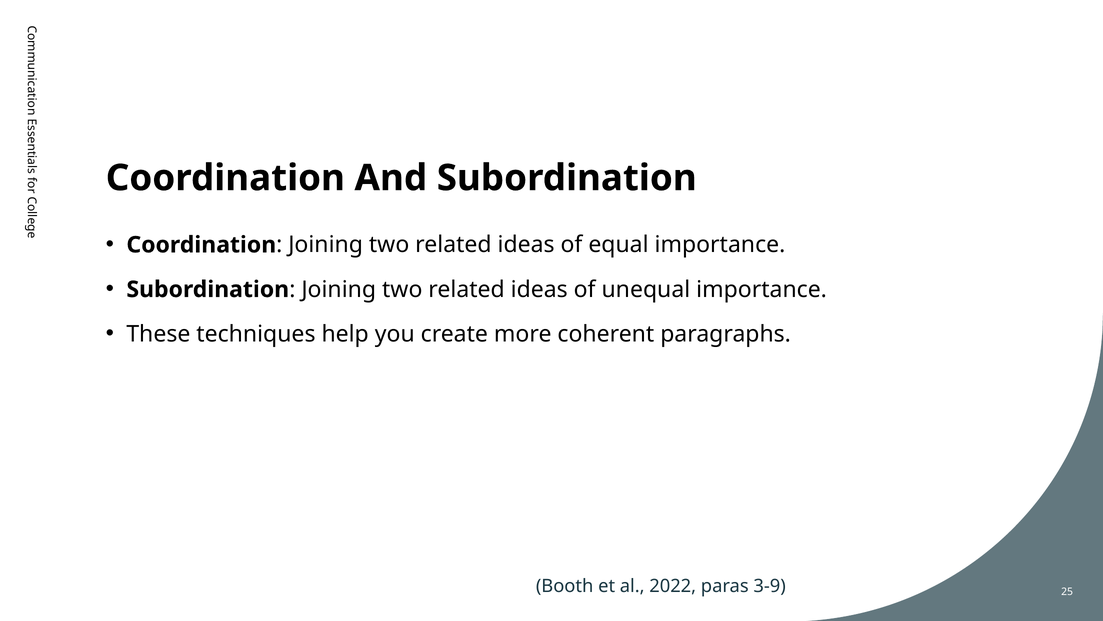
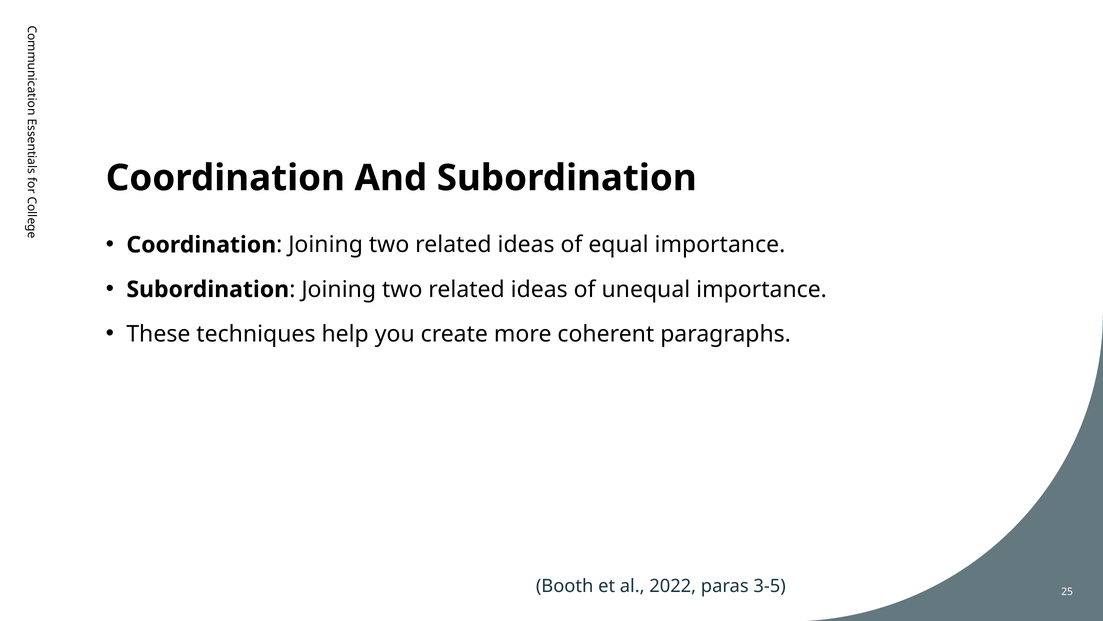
3-9: 3-9 -> 3-5 (770, 586)
